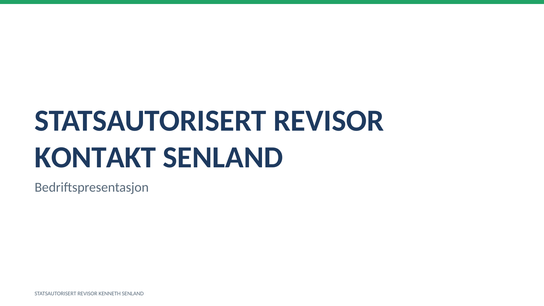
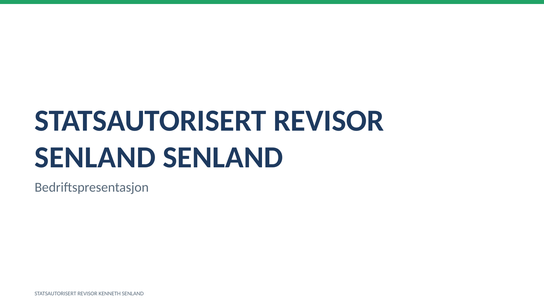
KONTAKT: KONTAKT -> SENLAND (95, 157)
